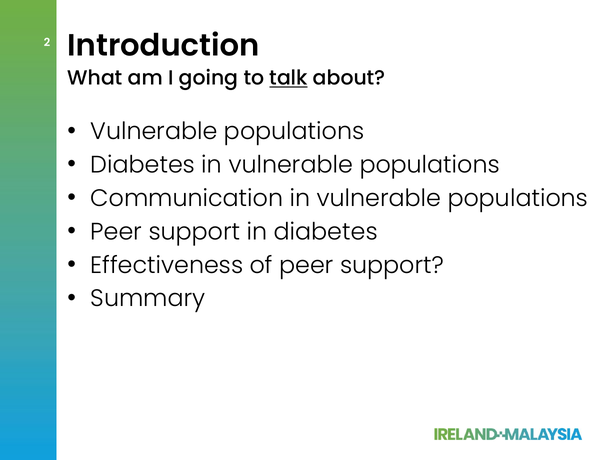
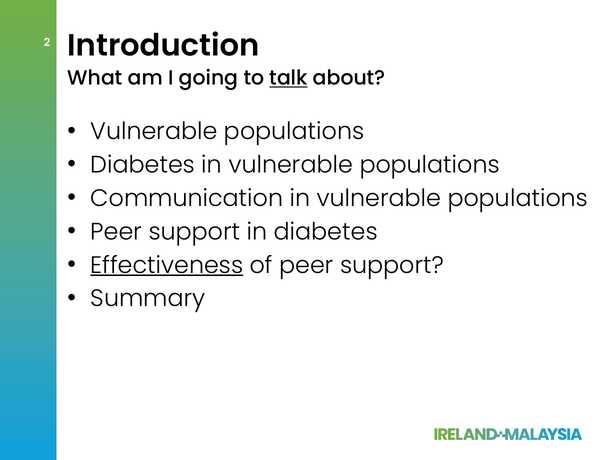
Effectiveness underline: none -> present (167, 265)
